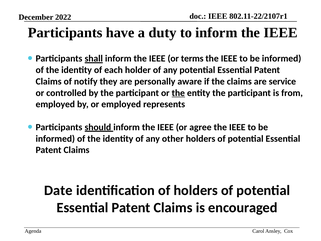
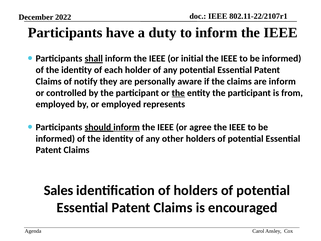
terms: terms -> initial (192, 59)
are service: service -> inform (282, 81)
inform underline: none -> present (127, 127)
Date: Date -> Sales (59, 190)
